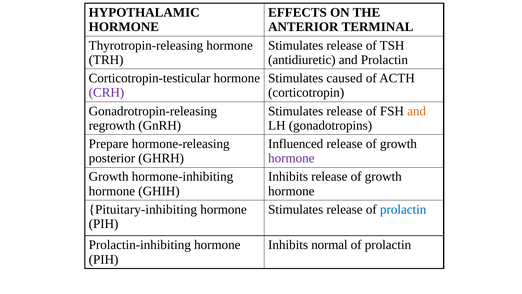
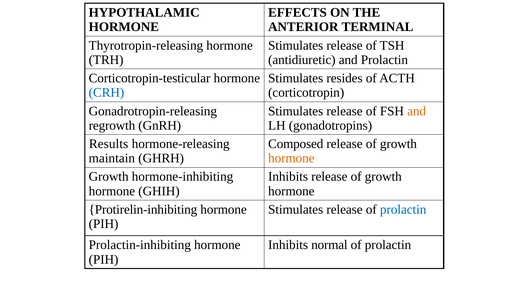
caused: caused -> resides (345, 78)
CRH colour: purple -> blue (106, 93)
Prepare: Prepare -> Results (109, 144)
Influenced: Influenced -> Composed (296, 144)
posterior: posterior -> maintain (112, 158)
hormone colour: purple -> orange (291, 158)
Pituitary-inhibiting: Pituitary-inhibiting -> Protirelin-inhibiting (143, 209)
